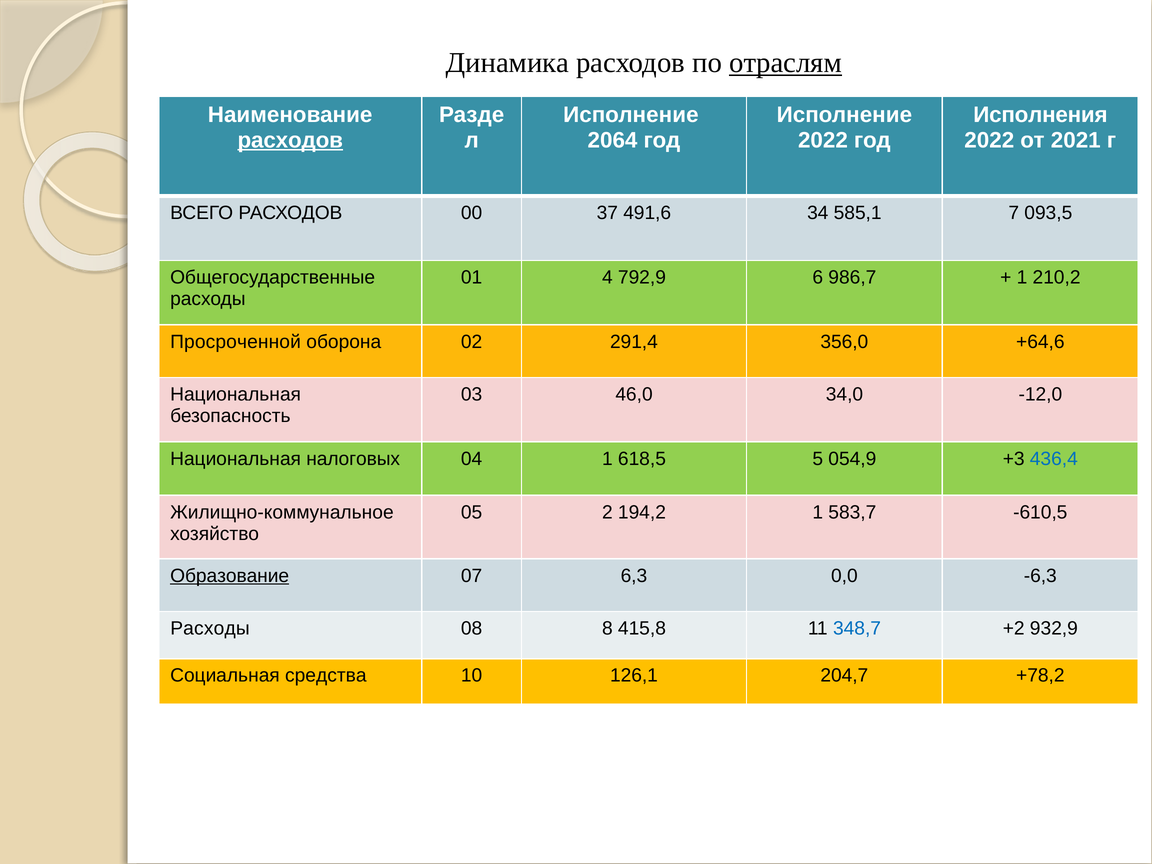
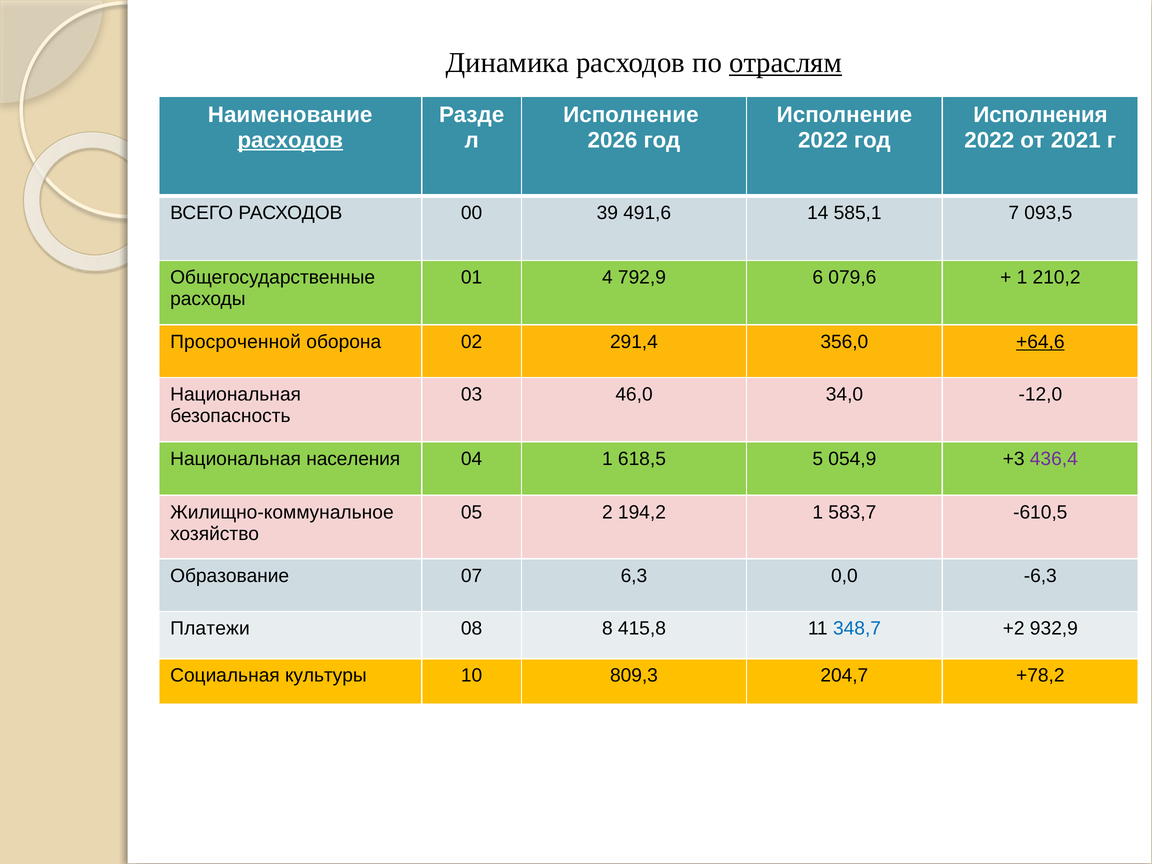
2064: 2064 -> 2026 (612, 140)
37: 37 -> 39 (607, 213)
34: 34 -> 14 (818, 213)
986,7: 986,7 -> 079,6 (852, 277)
+64,6 underline: none -> present (1040, 342)
налоговых: налоговых -> населения (353, 459)
436,4 colour: blue -> purple (1054, 459)
Образование underline: present -> none (230, 576)
Расходы: Расходы -> Платежи (210, 628)
средства: средства -> культуры (326, 675)
126,1: 126,1 -> 809,3 (634, 675)
